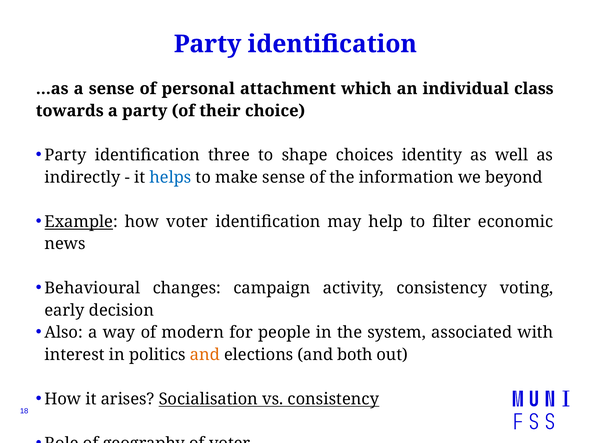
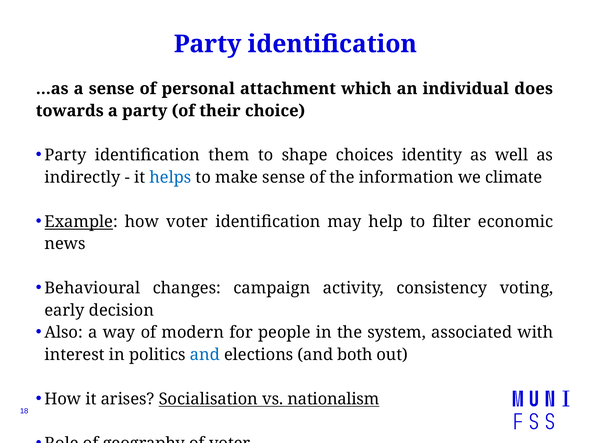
class: class -> does (534, 89)
three: three -> them (229, 155)
beyond: beyond -> climate (514, 177)
and colour: orange -> blue (205, 355)
vs consistency: consistency -> nationalism (333, 399)
